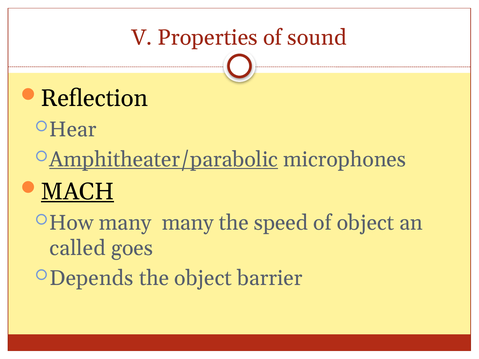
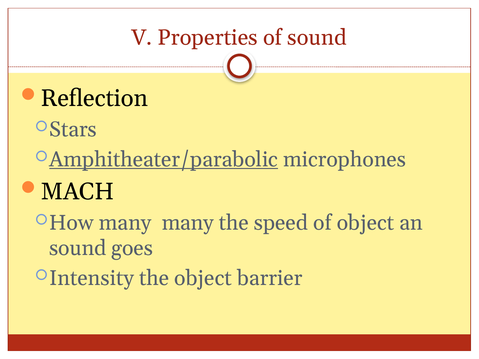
Hear: Hear -> Stars (73, 130)
MACH underline: present -> none (77, 192)
called: called -> sound (78, 248)
Depends: Depends -> Intensity (92, 278)
